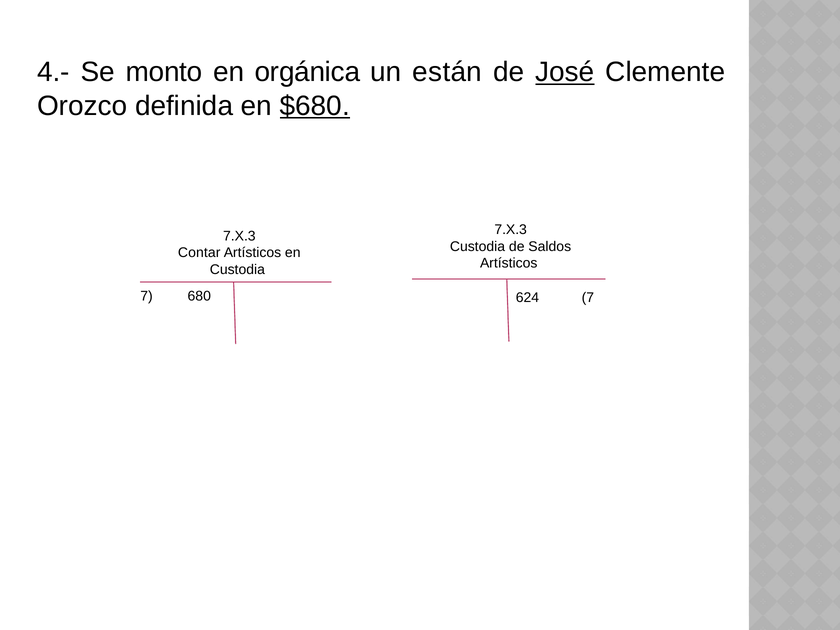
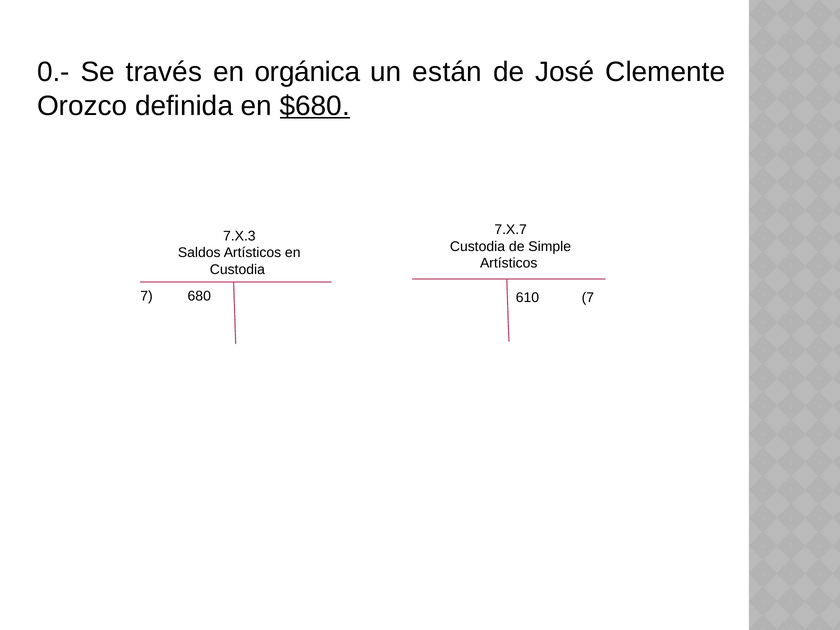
4.-: 4.- -> 0.- (53, 72)
monto: monto -> través (164, 72)
José underline: present -> none (565, 72)
7.X.3: 7.X.3 -> 7.X.7 (511, 230)
Saldos: Saldos -> Simple (550, 246)
Contar: Contar -> Saldos (199, 253)
624: 624 -> 610 (527, 298)
